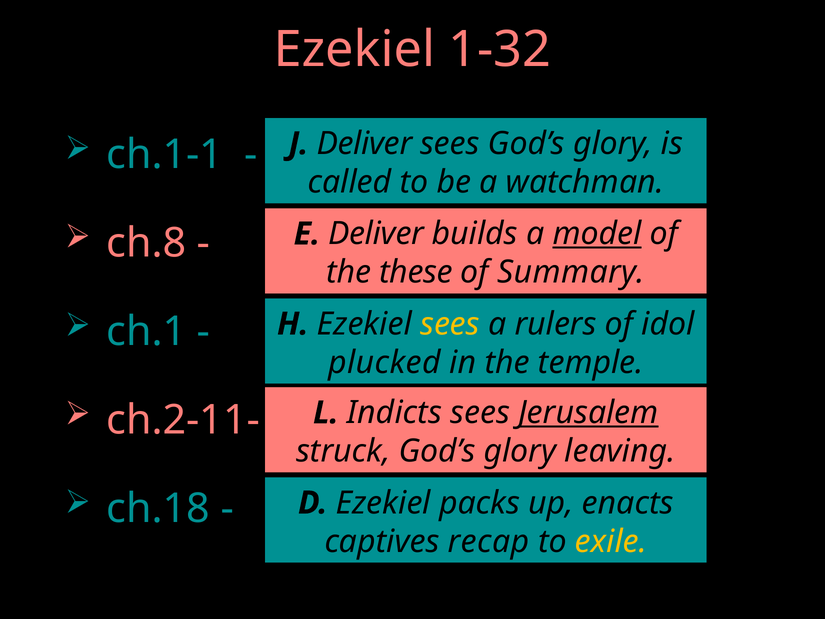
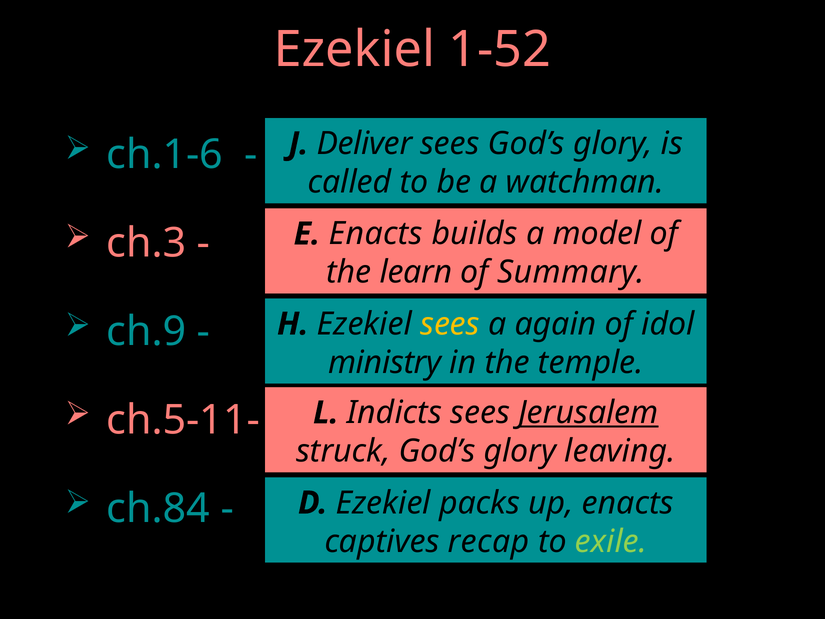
1-32: 1-32 -> 1-52 (500, 49)
ch.1-1: ch.1-1 -> ch.1-6 (165, 154)
ch.8: ch.8 -> ch.3 (146, 243)
E Deliver: Deliver -> Enacts (376, 234)
model underline: present -> none (597, 234)
these: these -> learn (416, 272)
ch.1: ch.1 -> ch.9 (146, 331)
rulers: rulers -> again (556, 324)
plucked: plucked -> ministry (385, 362)
ch.2-11-: ch.2-11- -> ch.5-11- (183, 420)
ch.18: ch.18 -> ch.84 (158, 508)
exile colour: yellow -> light green (611, 541)
